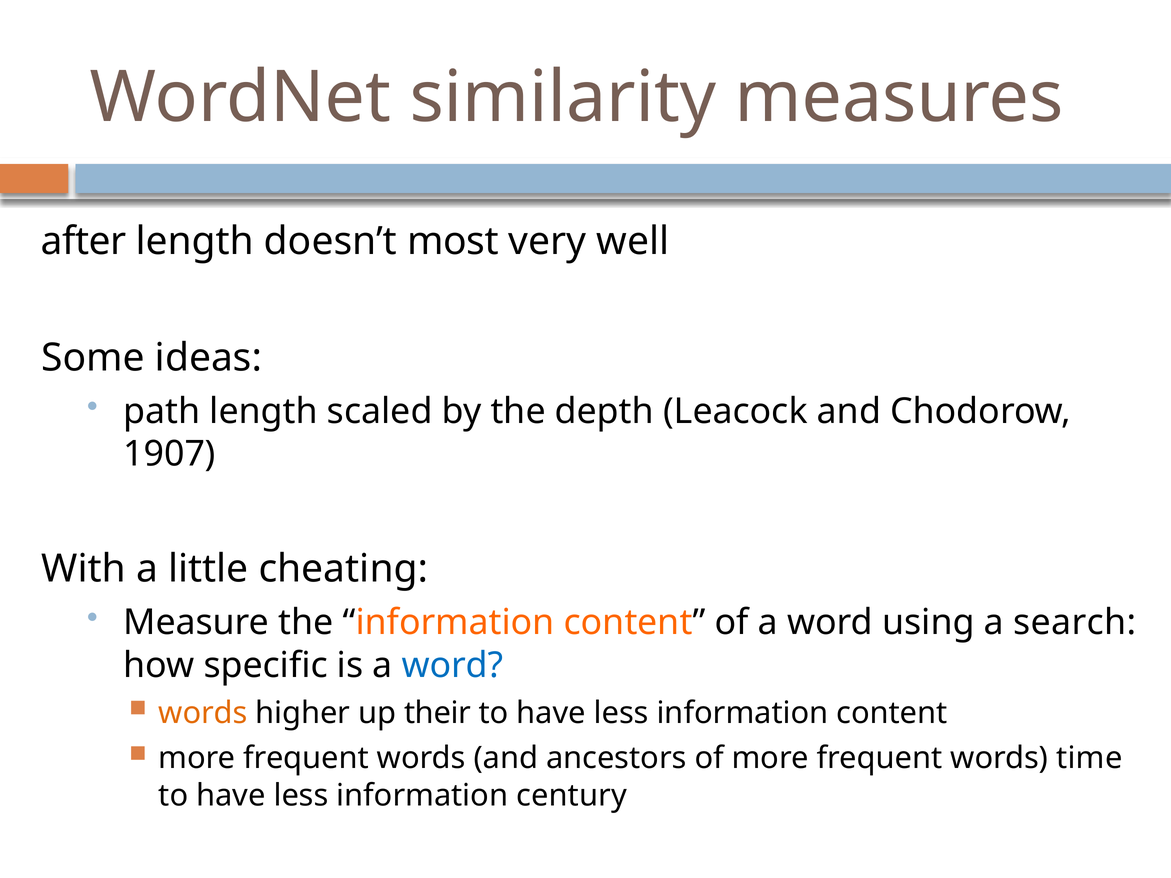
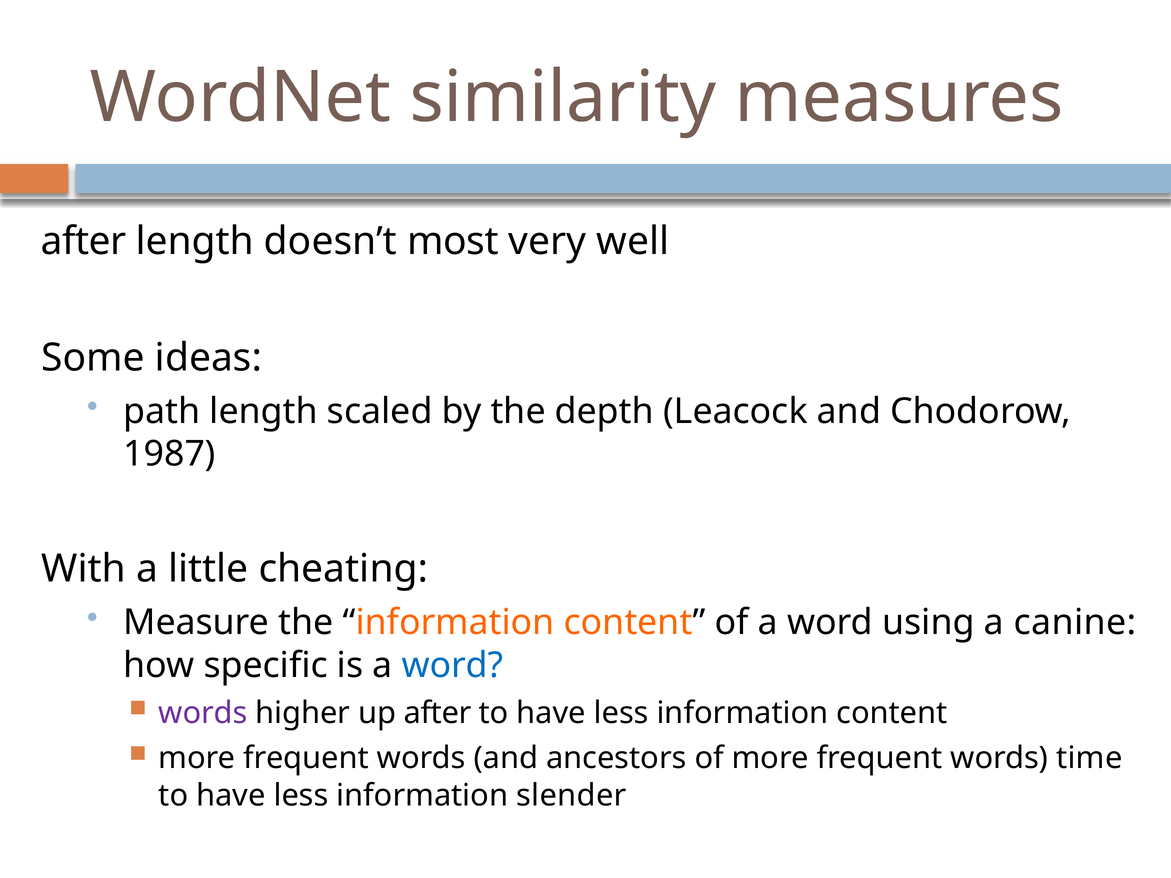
1907: 1907 -> 1987 (169, 454)
search: search -> canine (1075, 623)
words colour: orange -> purple (203, 713)
up their: their -> after (438, 713)
century: century -> slender (572, 796)
